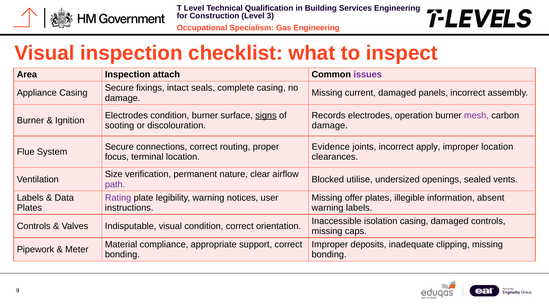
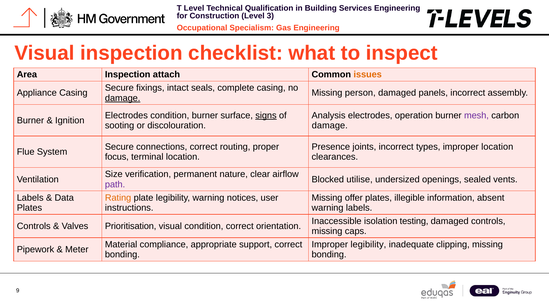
issues colour: purple -> orange (368, 75)
current: current -> person (360, 93)
damage underline: none -> present (123, 98)
Records: Records -> Analysis (329, 115)
Evidence: Evidence -> Presence (331, 147)
apply: apply -> types (428, 147)
Rating colour: purple -> orange (118, 198)
isolation casing: casing -> testing (414, 221)
Indisputable: Indisputable -> Prioritisation (131, 226)
Improper deposits: deposits -> legibility (368, 244)
